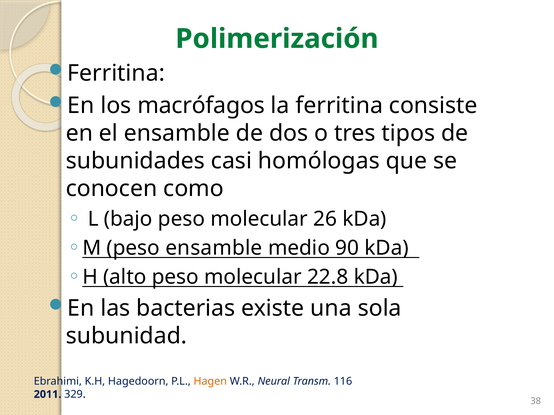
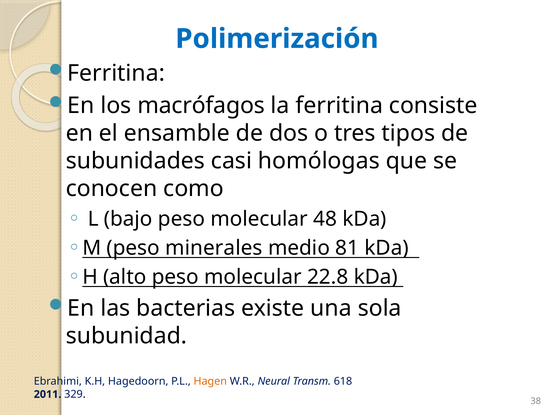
Polimerización colour: green -> blue (277, 39)
26: 26 -> 48 (325, 219)
peso ensamble: ensamble -> minerales (214, 248)
90: 90 -> 81 (347, 248)
116: 116 -> 618 (343, 382)
